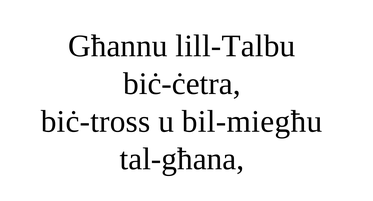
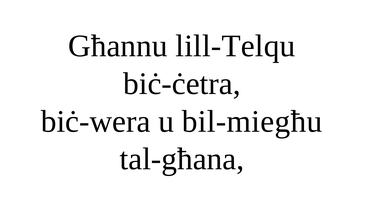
lill-Talbu: lill-Talbu -> lill-Telqu (235, 46)
biċ-tross: biċ-tross -> biċ-wera (96, 121)
